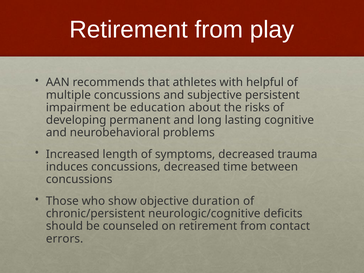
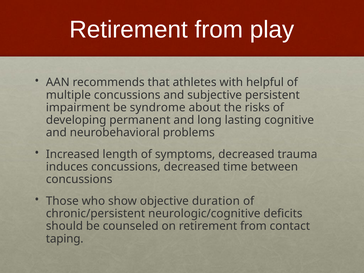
education: education -> syndrome (158, 108)
errors: errors -> taping (65, 239)
